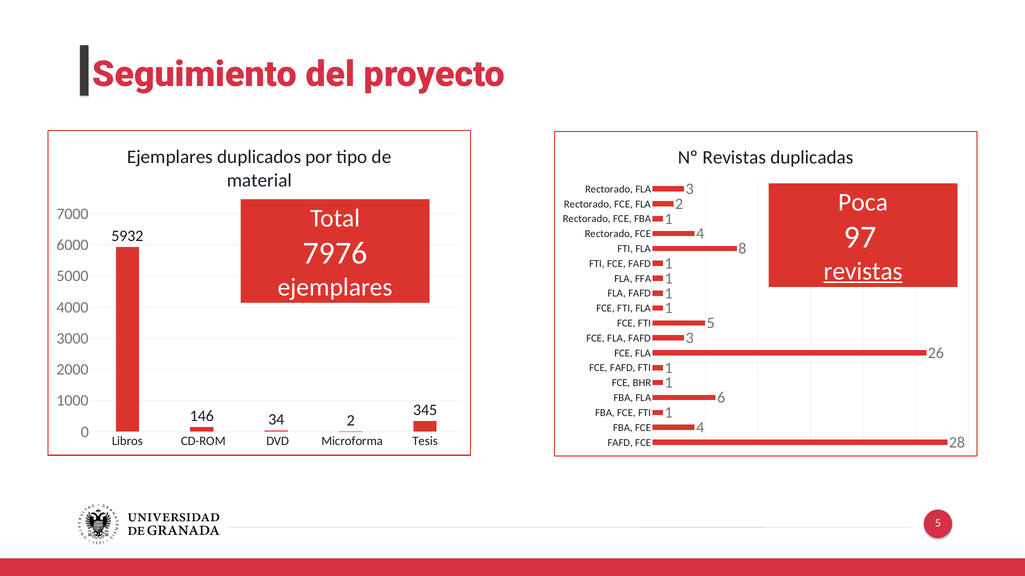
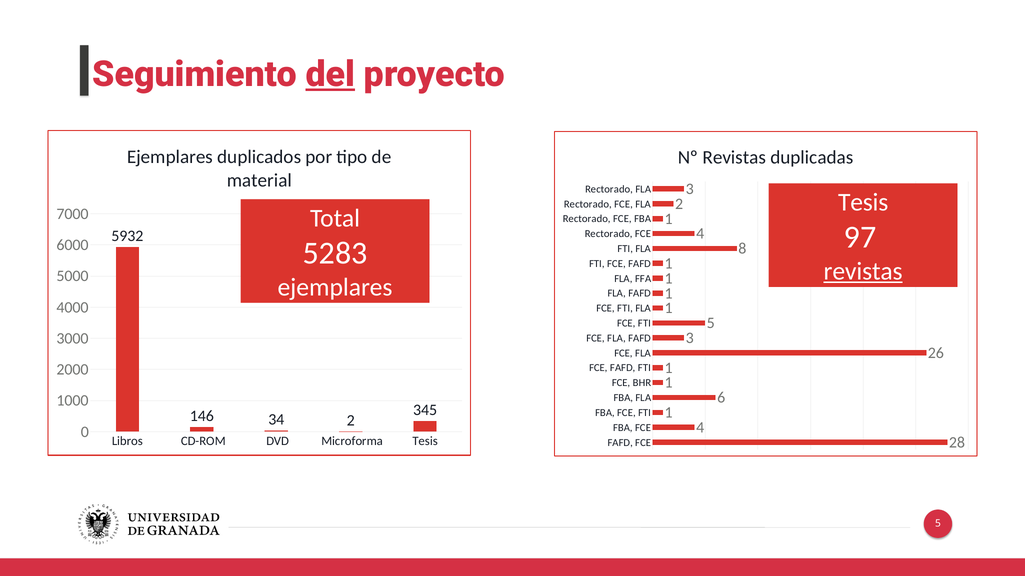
del underline: none -> present (330, 74)
Poca: Poca -> Tesis (863, 203)
7976: 7976 -> 5283 (335, 253)
